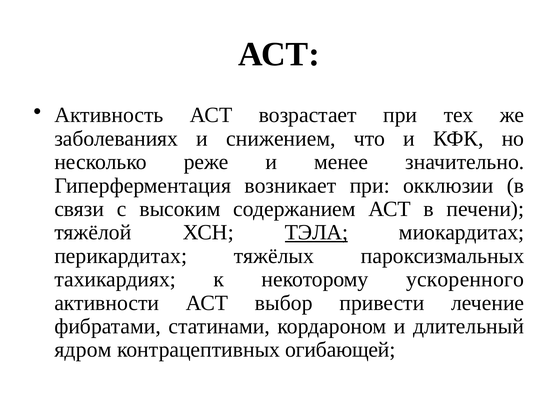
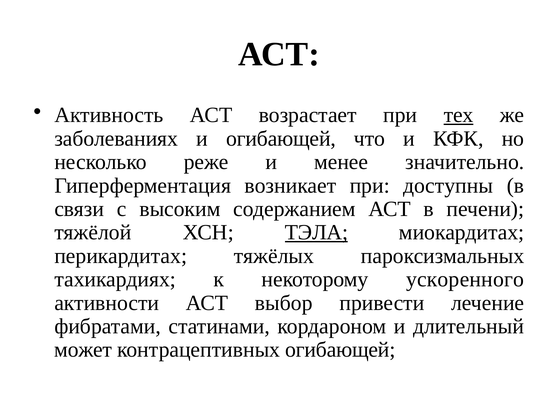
тех underline: none -> present (459, 115)
и снижением: снижением -> огибающей (281, 138)
окклюзии: окклюзии -> доступны (448, 185)
ядром: ядром -> может (83, 349)
